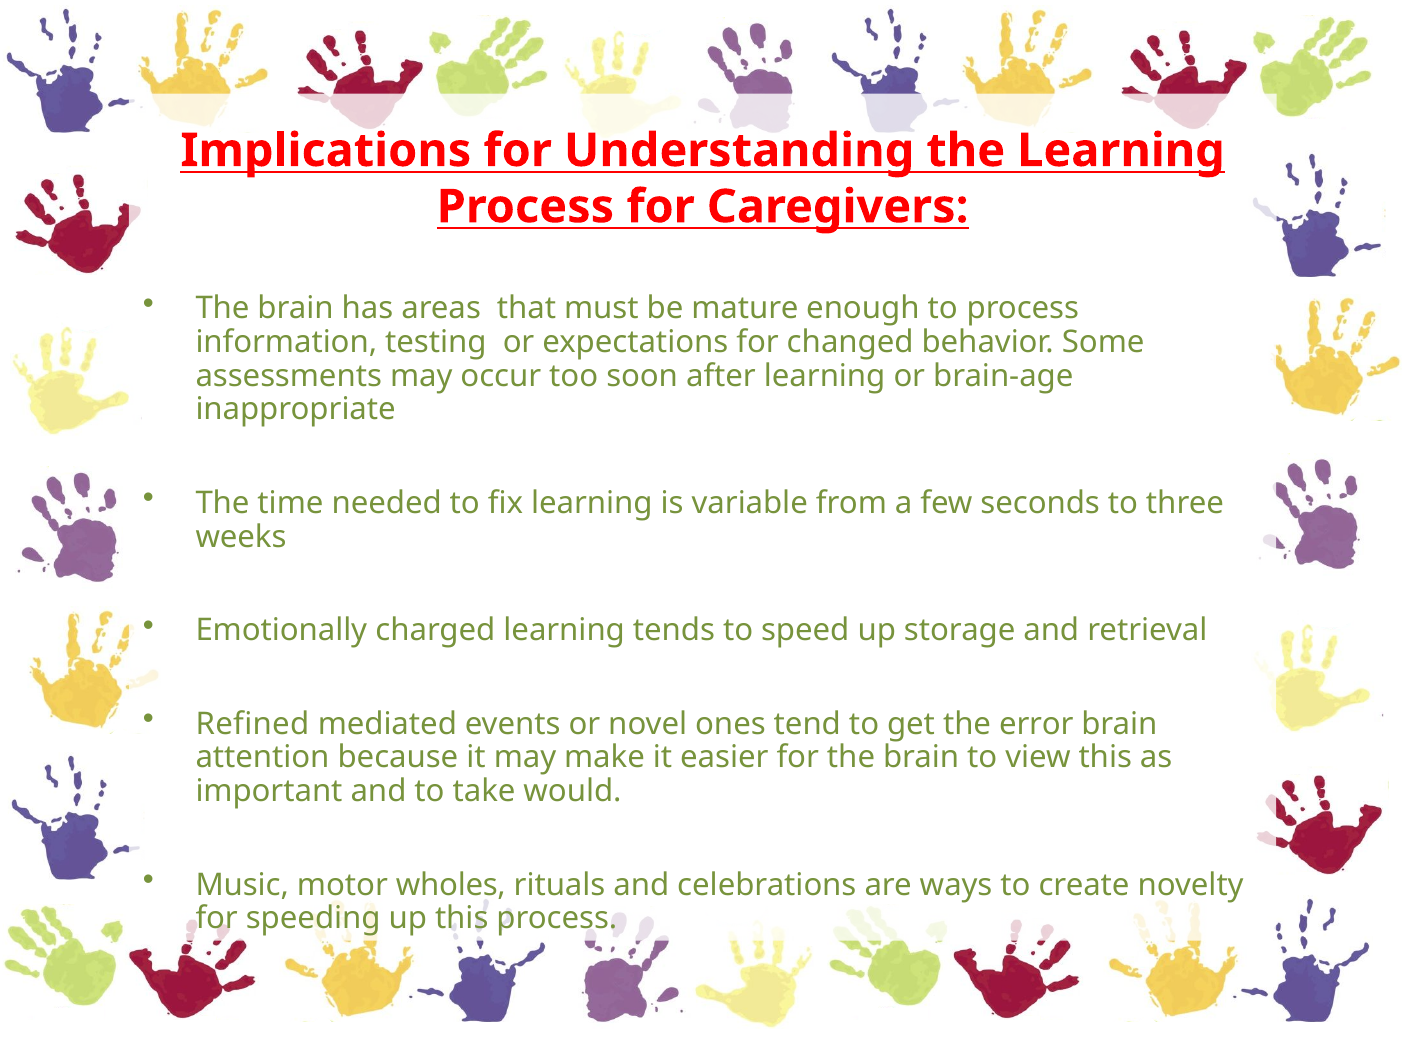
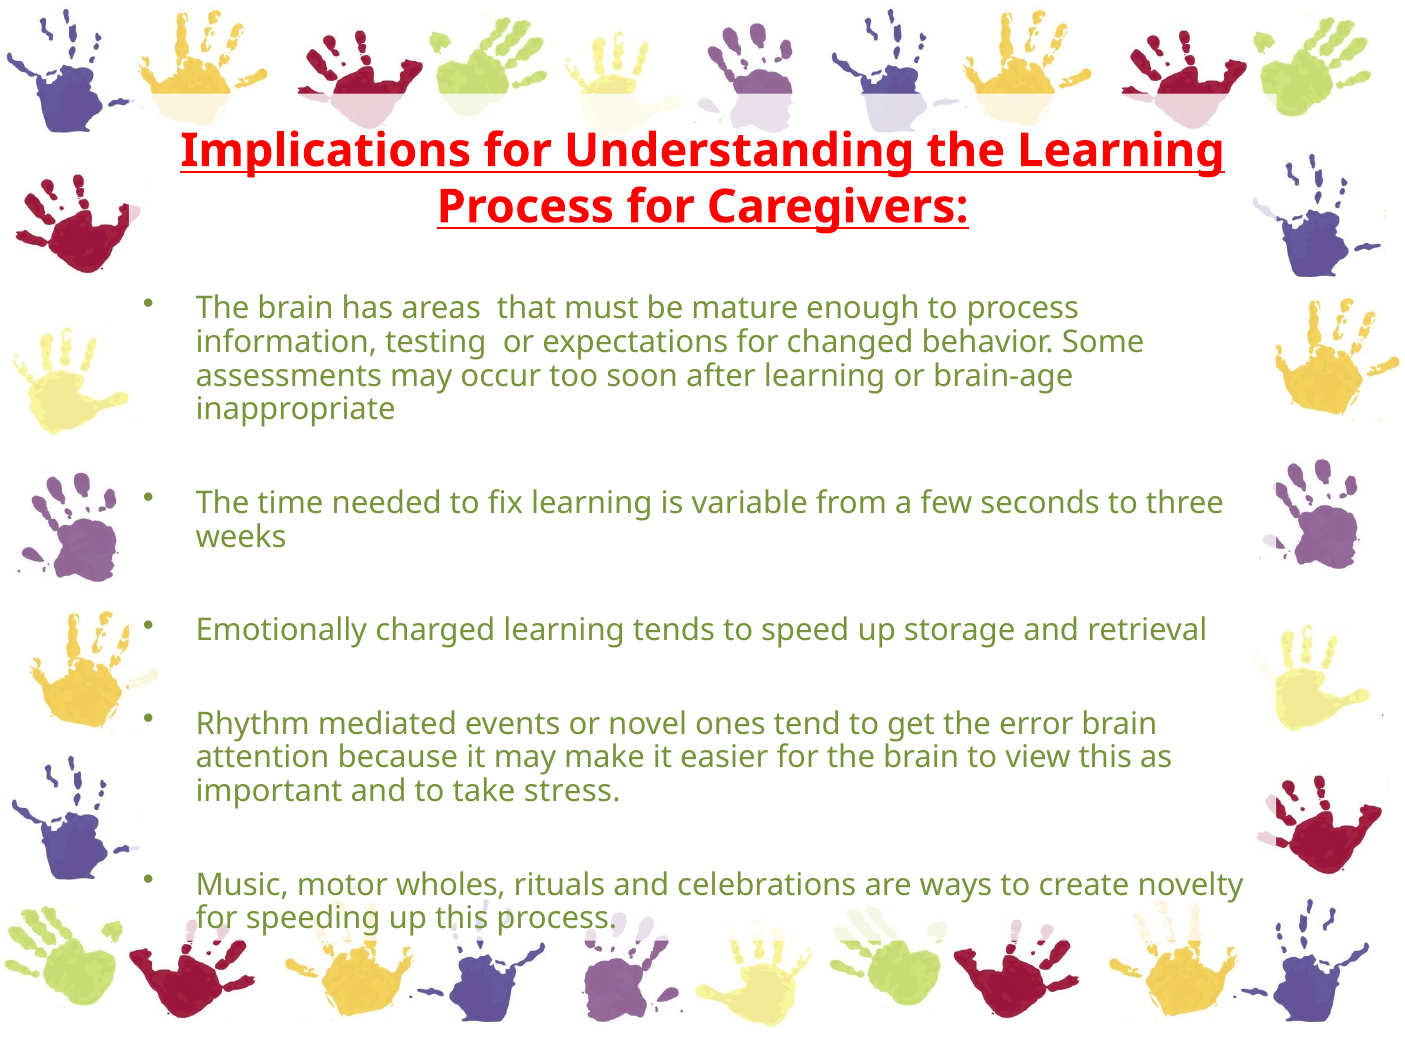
Refined: Refined -> Rhythm (253, 724)
would: would -> stress (572, 792)
